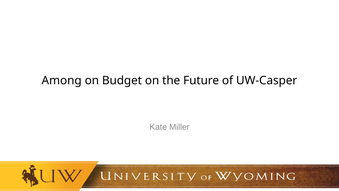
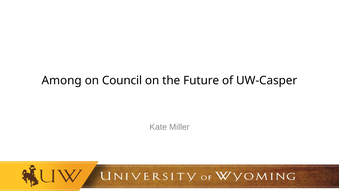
Budget: Budget -> Council (122, 80)
